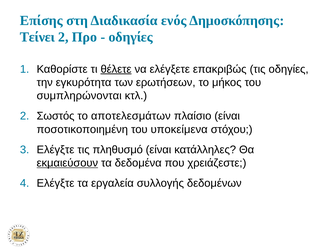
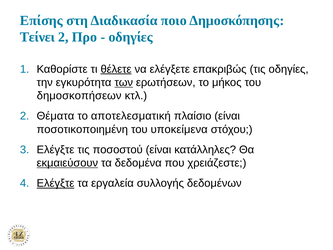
ενός: ενός -> ποιο (174, 20)
των underline: none -> present (124, 82)
συμπληρώνονται: συμπληρώνονται -> δημοσκοπήσεων (79, 96)
Σωστός: Σωστός -> Θέματα (55, 116)
αποτελεσμάτων: αποτελεσμάτων -> αποτελεσματική (131, 116)
πληθυσμό: πληθυσμό -> ποσοστού (118, 150)
Ελέγξτε underline: none -> present (56, 183)
